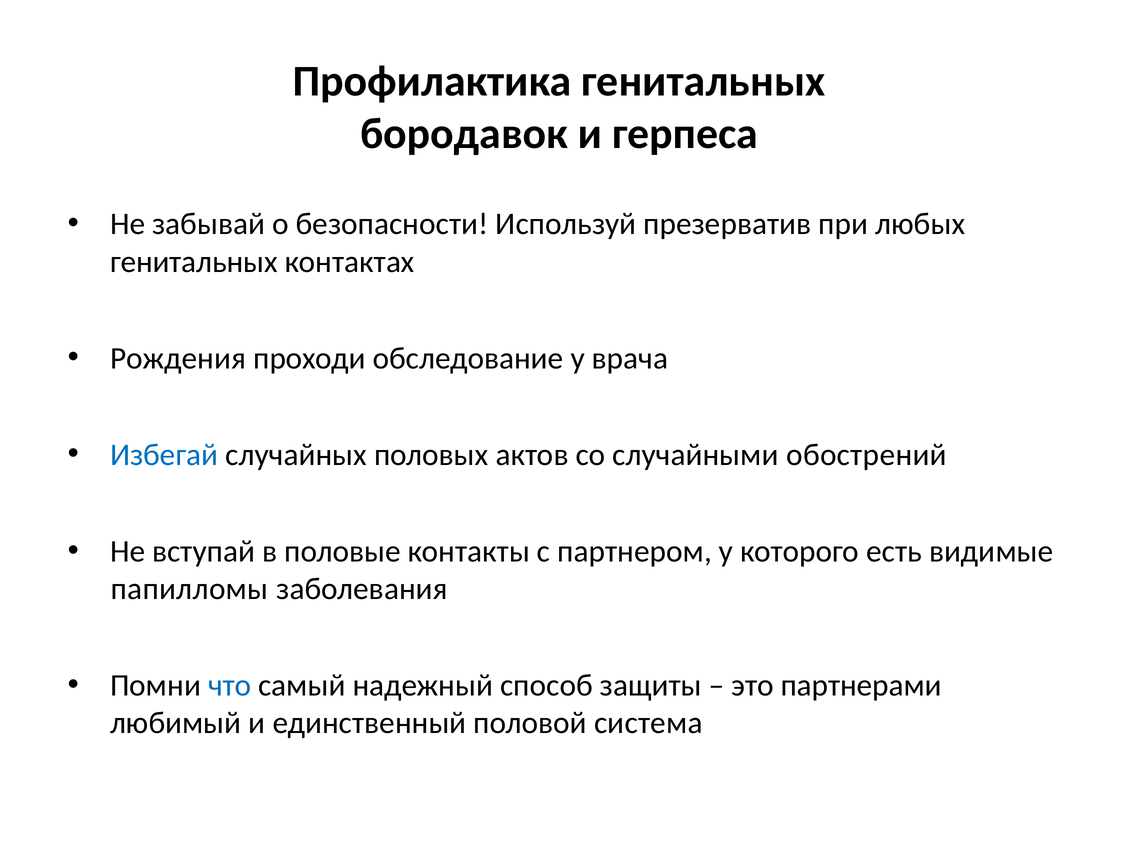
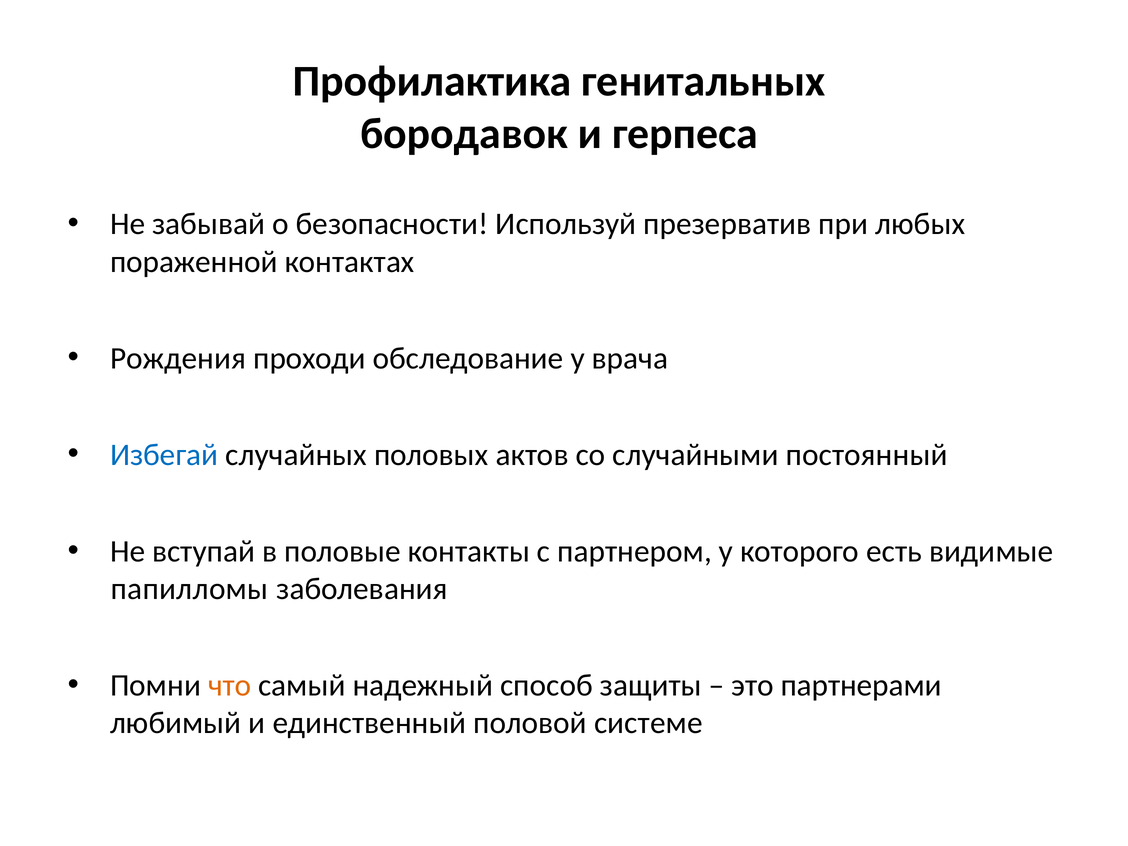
генитальных: генитальных -> пораженной (194, 262)
обострений: обострений -> постоянный (867, 455)
что colour: blue -> orange (230, 685)
система: система -> системе (648, 723)
